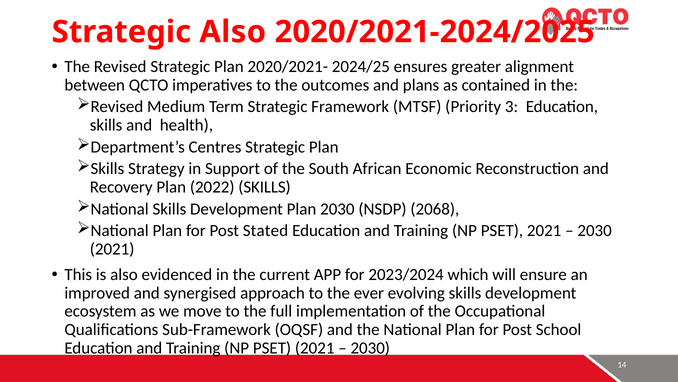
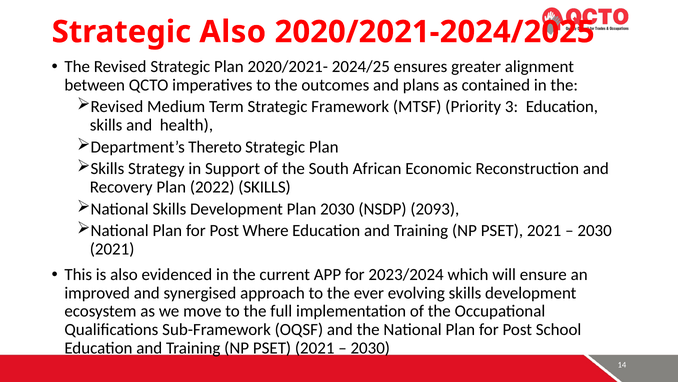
Centres: Centres -> Thereto (215, 147)
2068: 2068 -> 2093 (435, 209)
Stated: Stated -> Where (266, 231)
